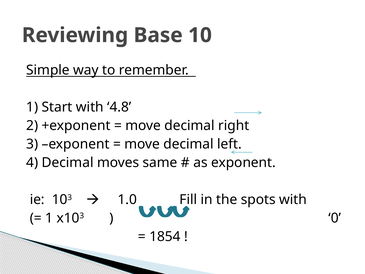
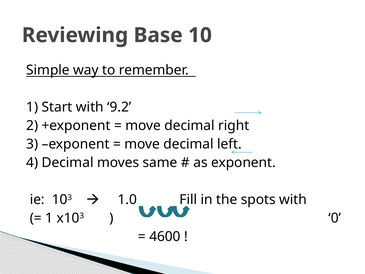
4.8: 4.8 -> 9.2 (119, 107)
1854: 1854 -> 4600 (165, 236)
